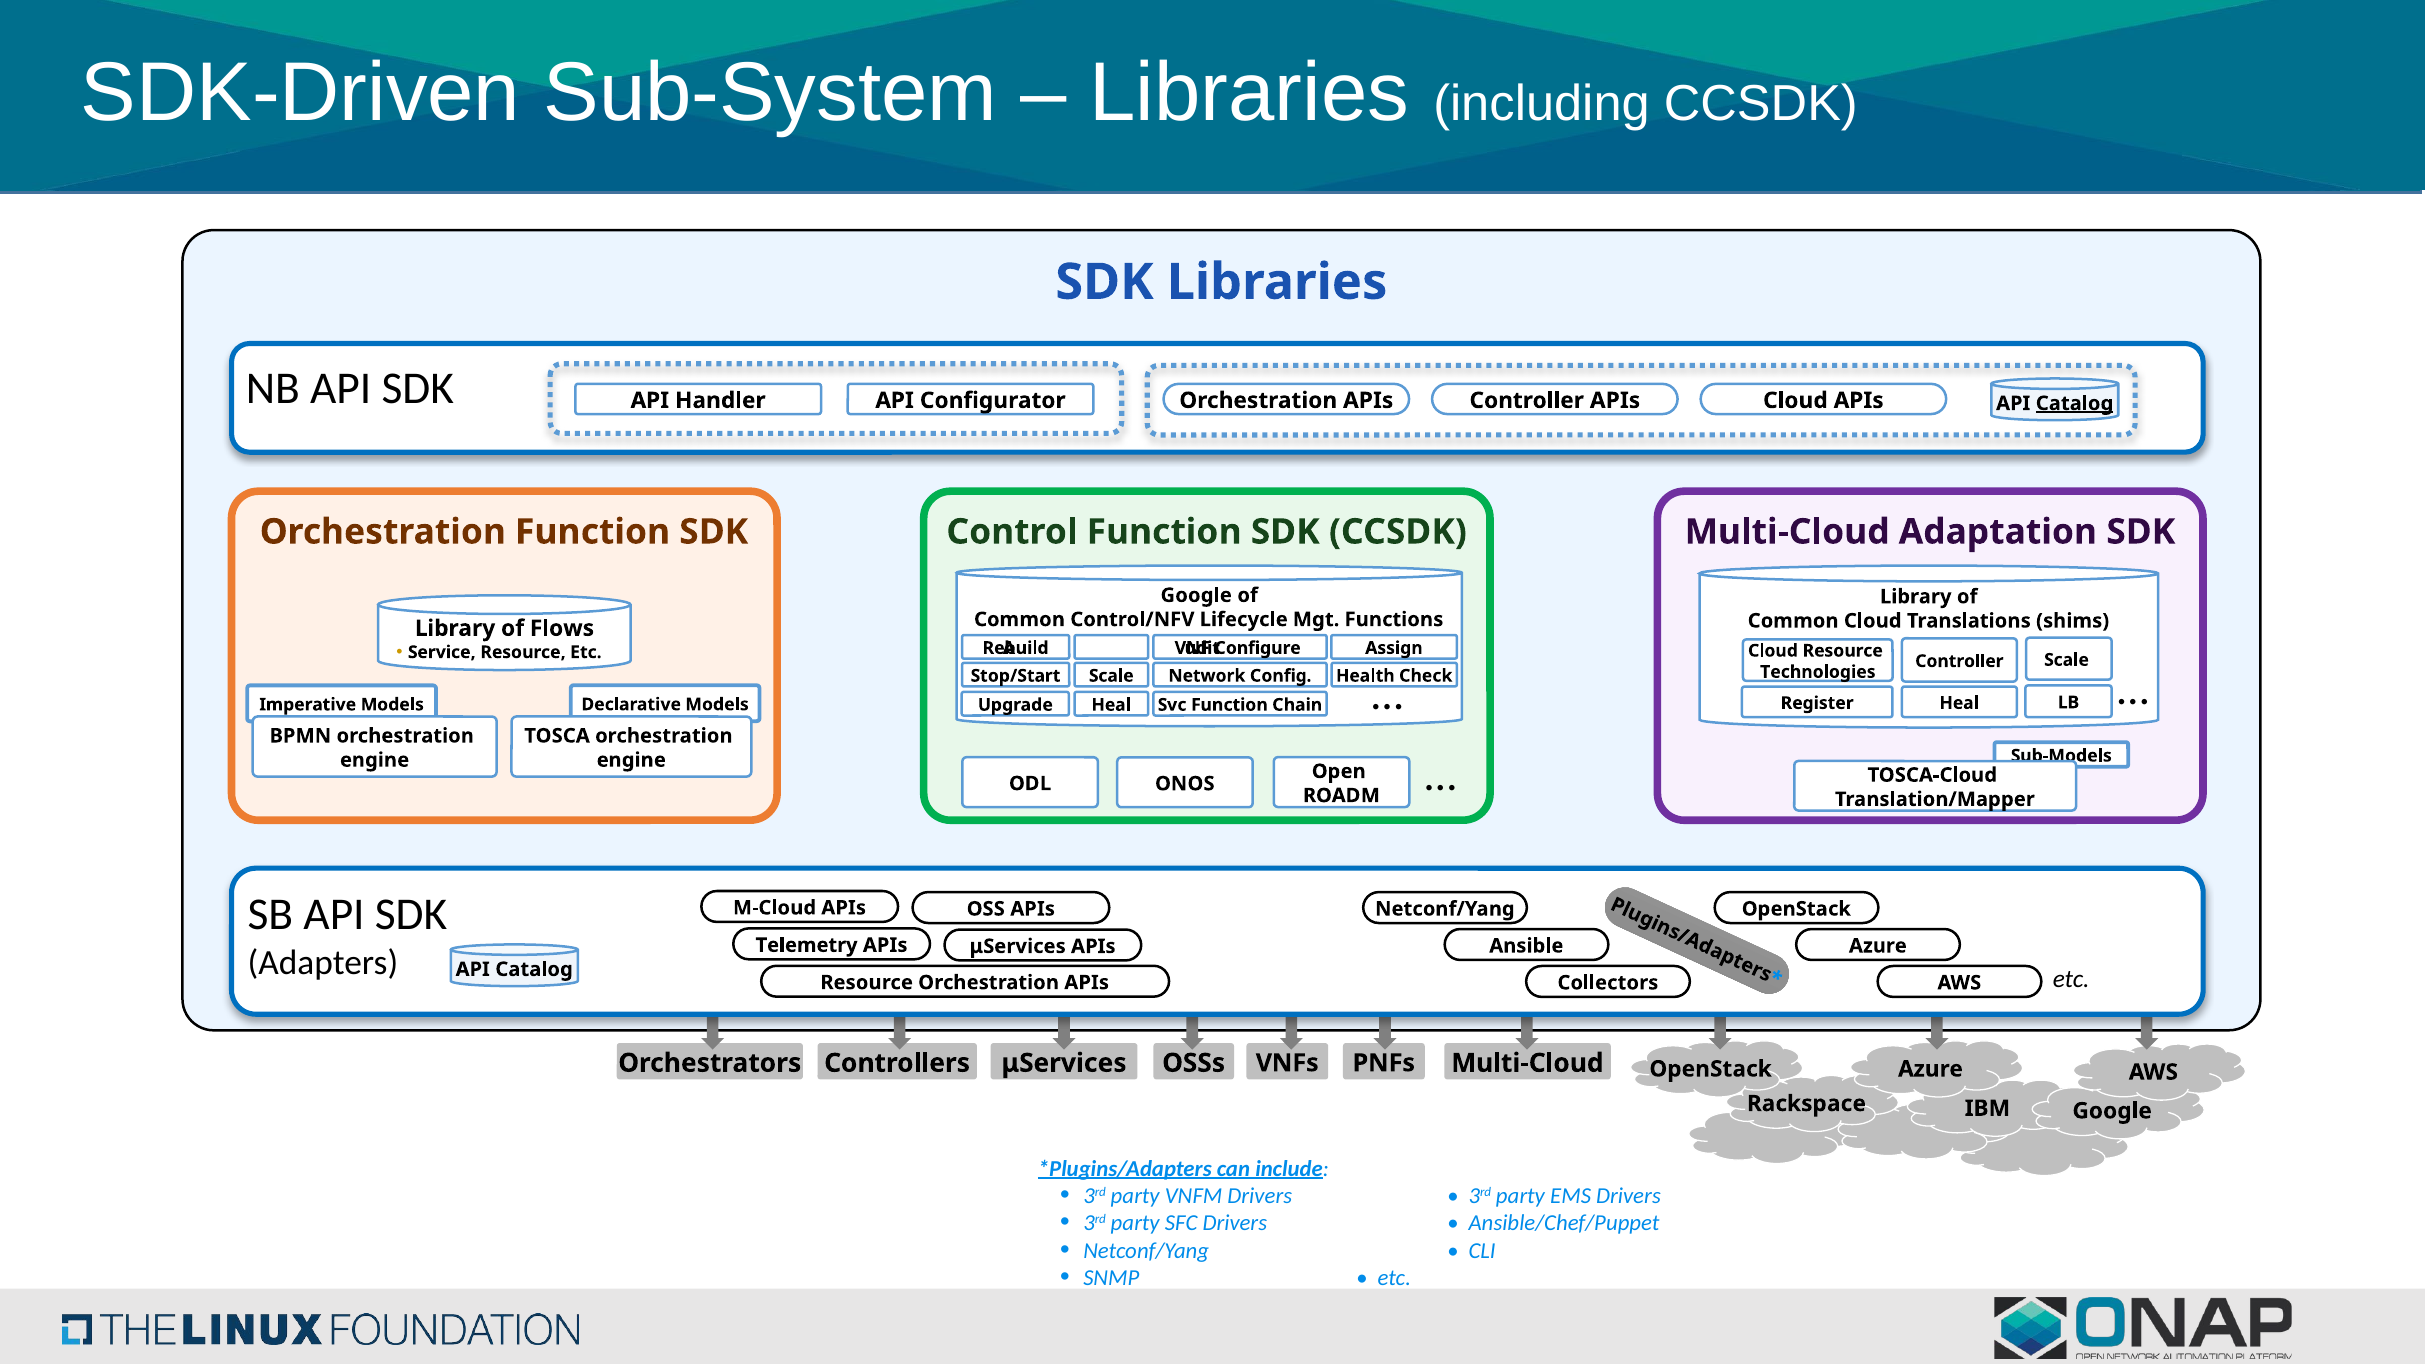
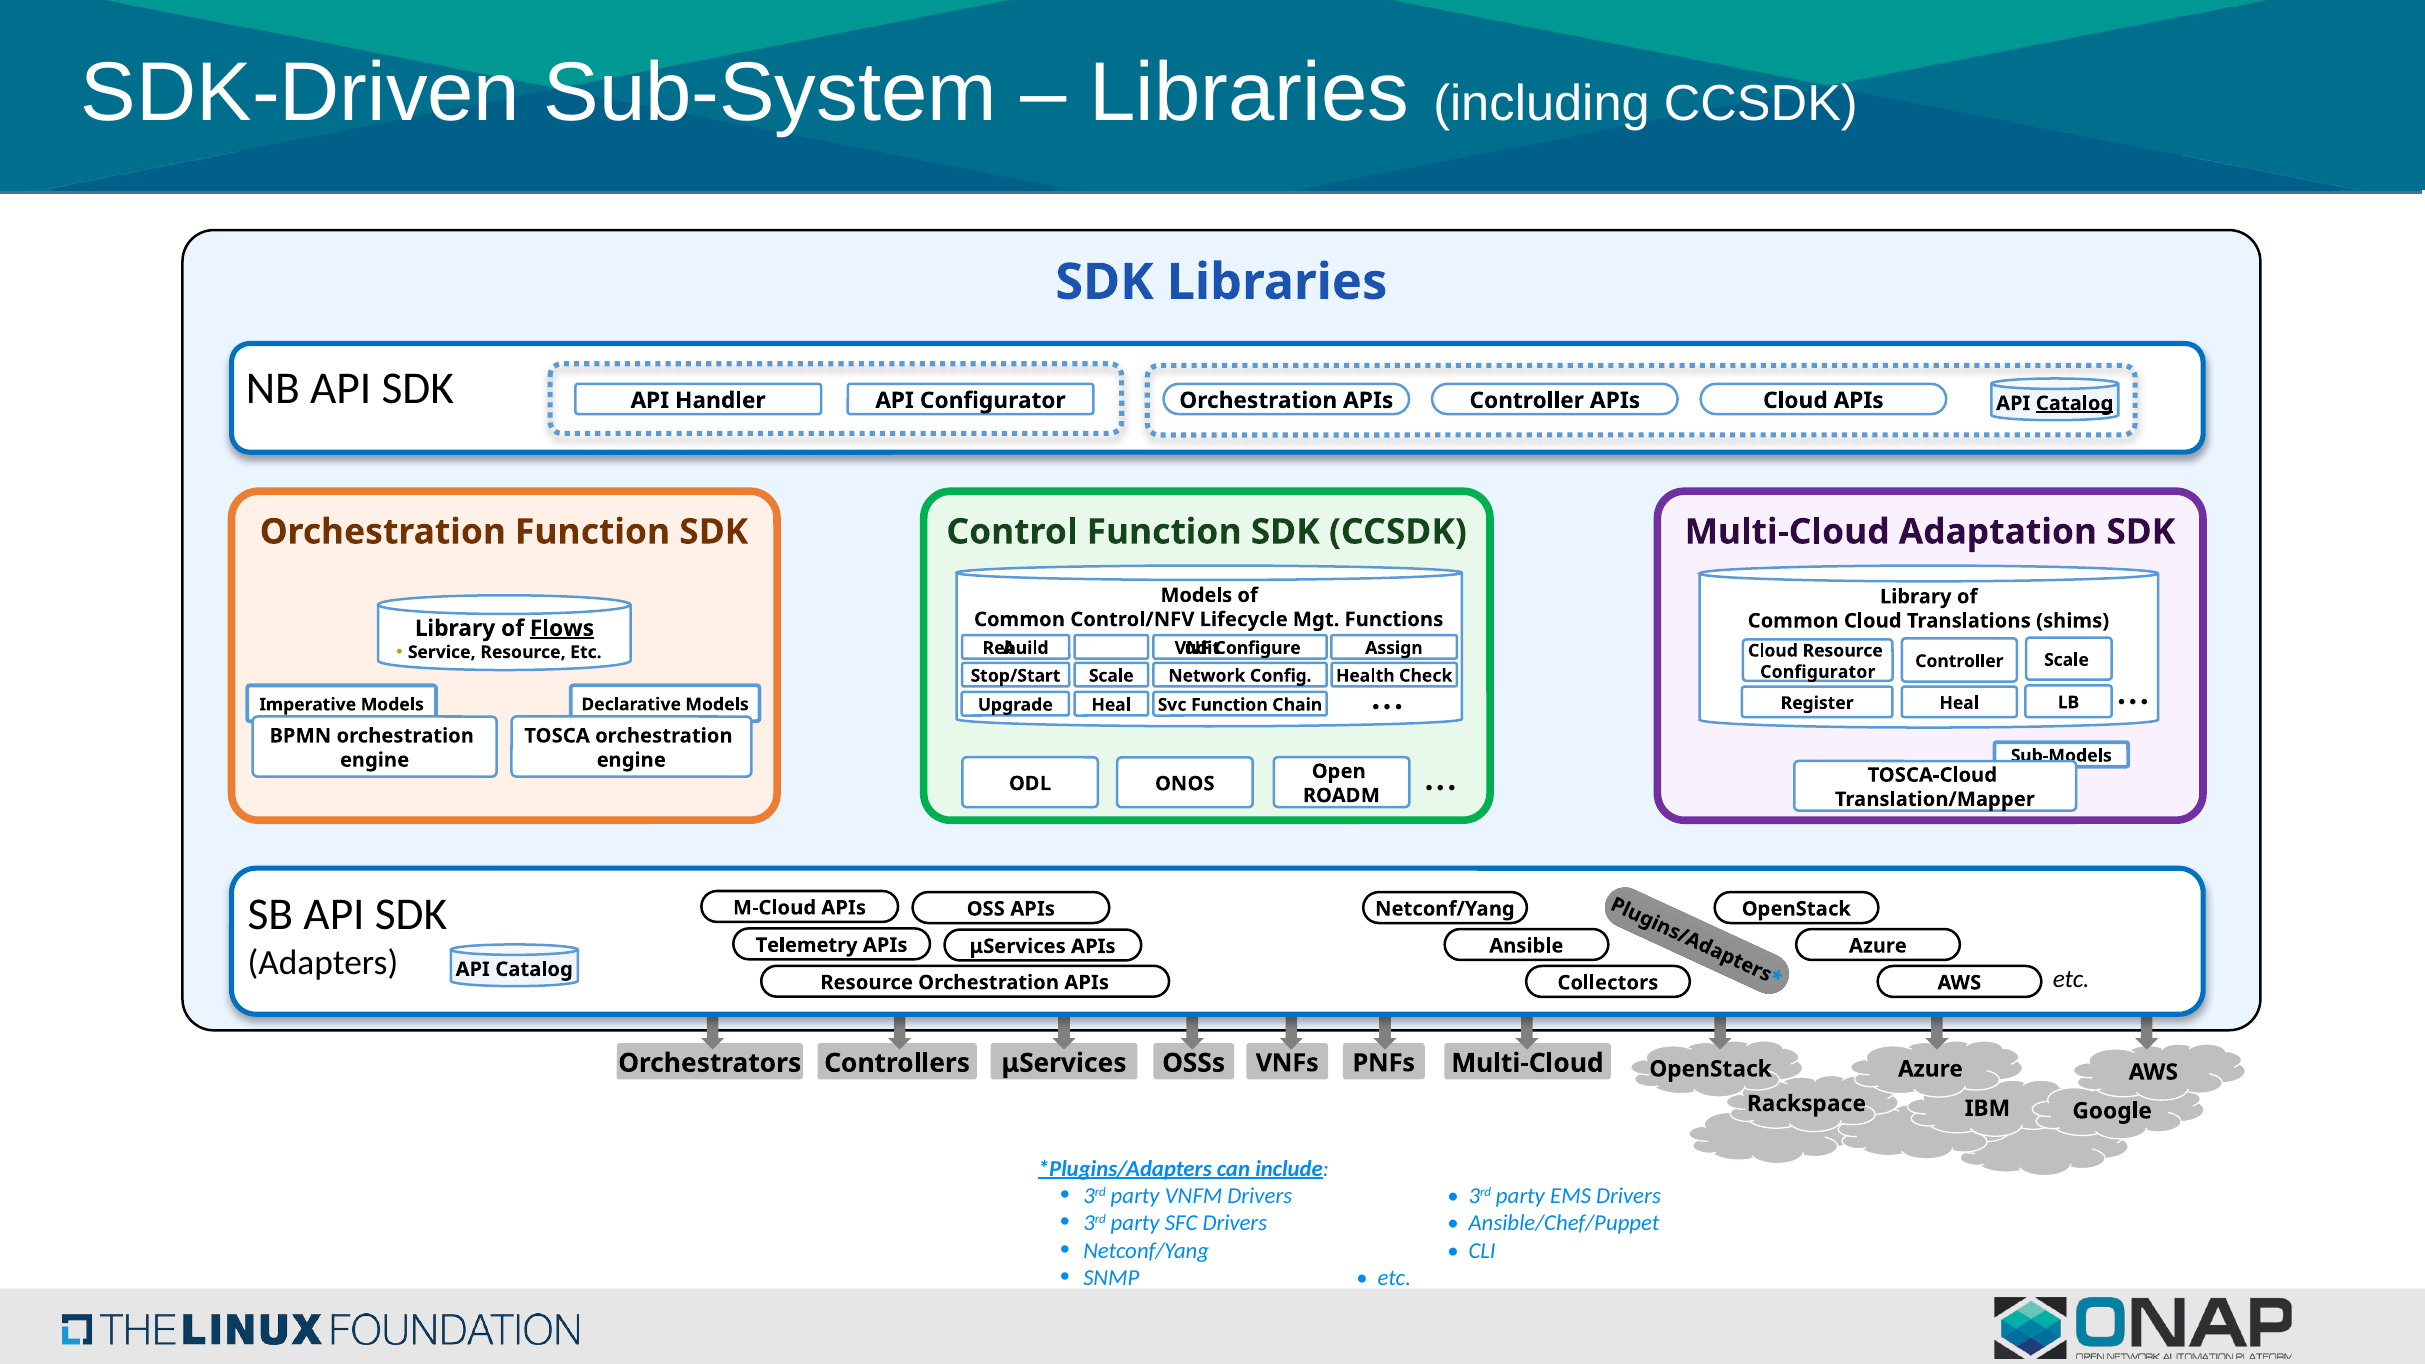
Google: Google -> Models (1196, 595)
Flows underline: none -> present (562, 628)
Technologies: Technologies -> Configurator (1818, 672)
